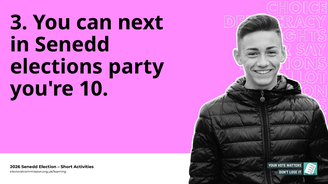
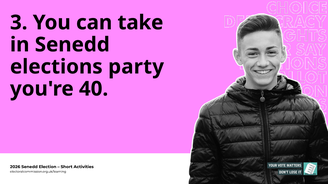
next: next -> take (140, 23)
10: 10 -> 40 (94, 89)
